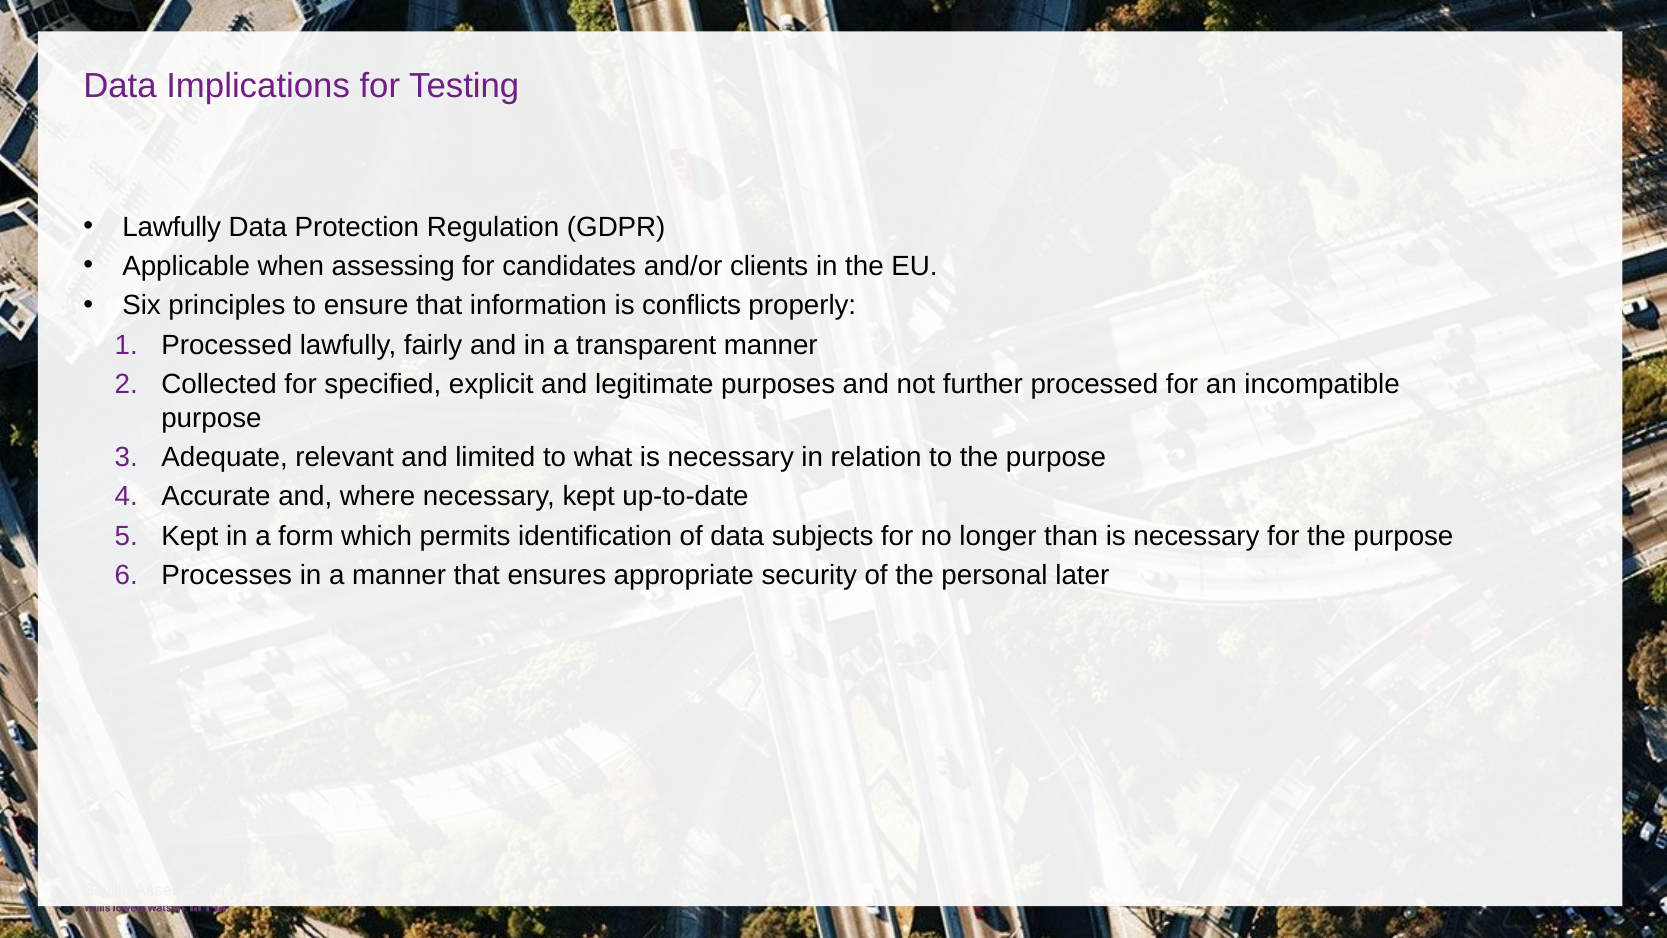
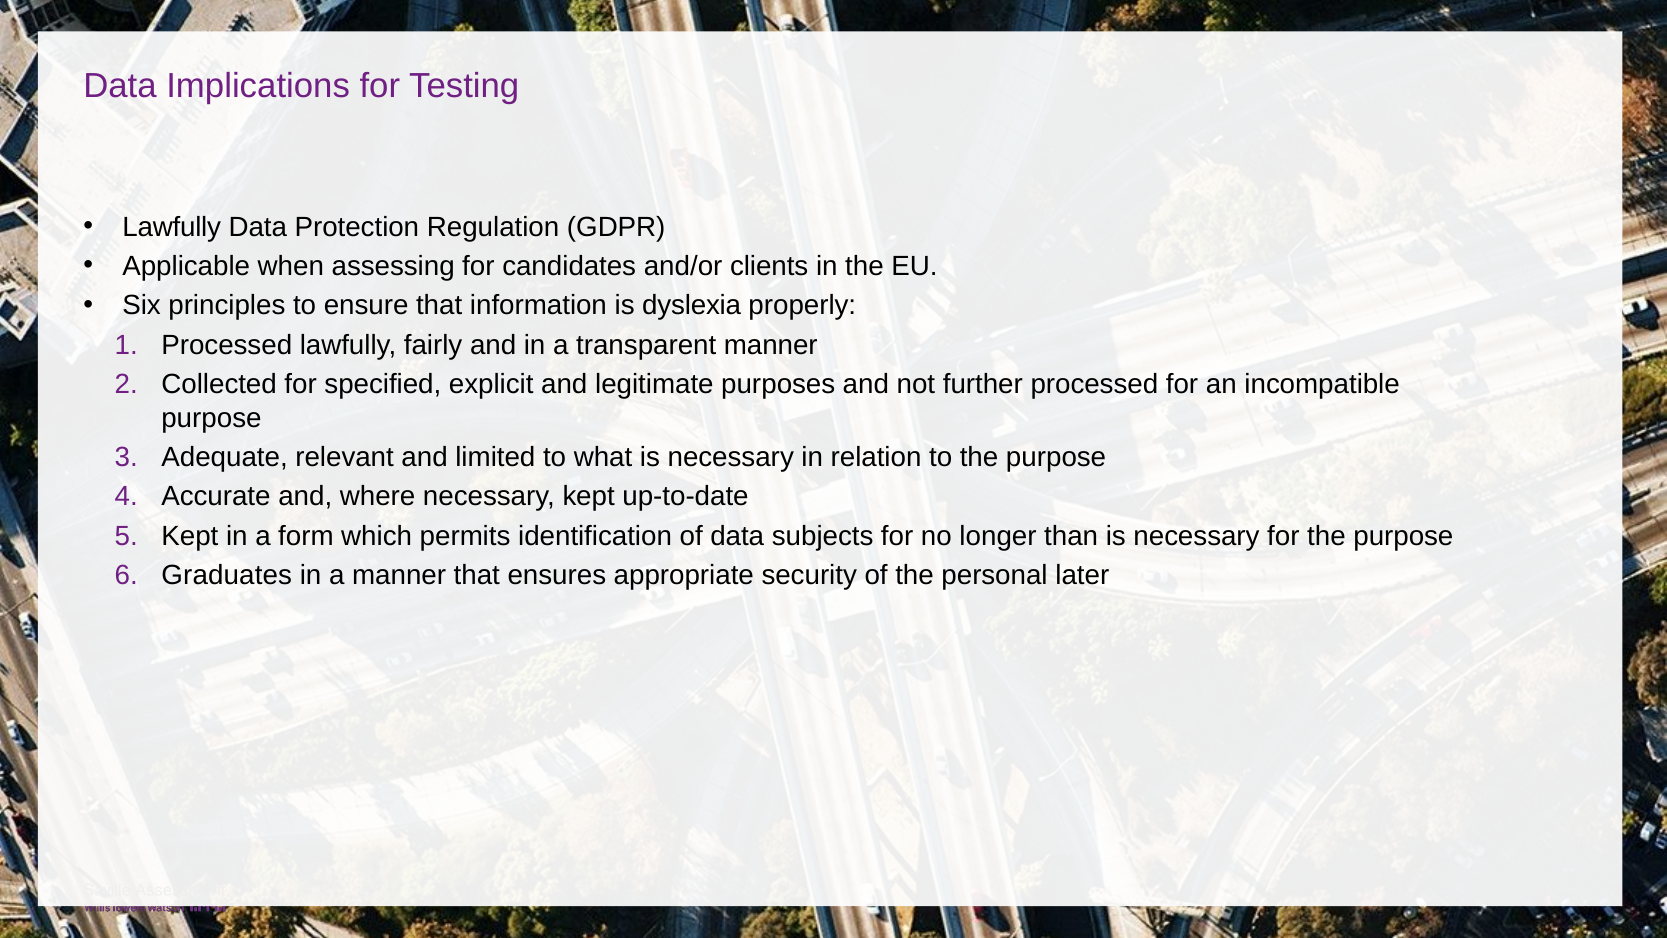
conflicts: conflicts -> dyslexia (692, 306)
Processes: Processes -> Graduates (227, 575)
